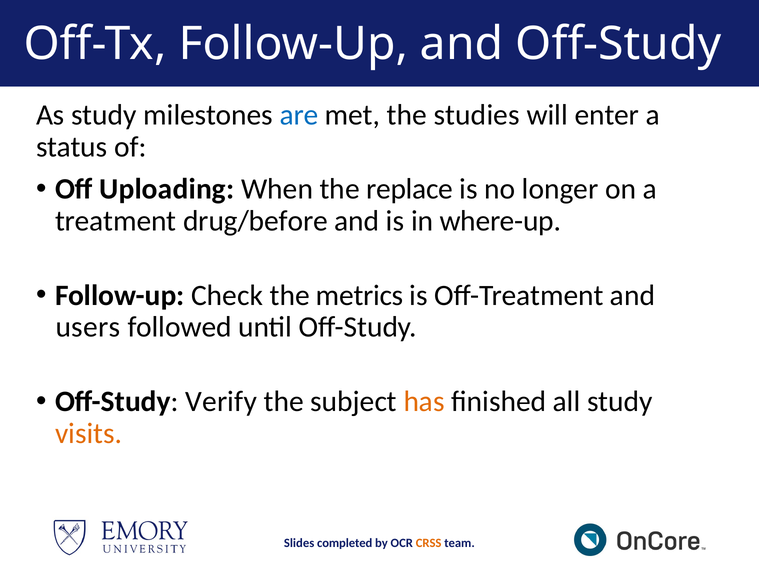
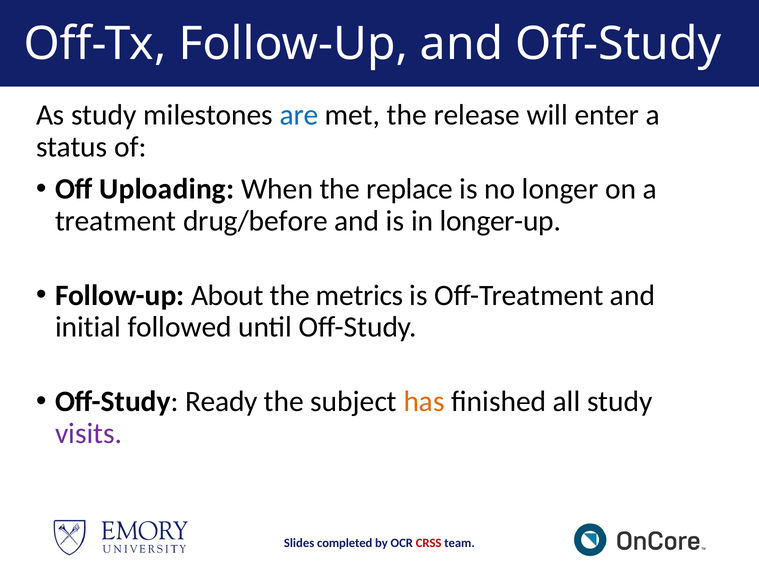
studies: studies -> release (477, 115)
where-up: where-up -> longer-up (500, 221)
Check: Check -> About (227, 295)
users: users -> initial (88, 327)
Verify: Verify -> Ready (221, 402)
visits colour: orange -> purple (89, 434)
CRSS colour: orange -> red (429, 544)
